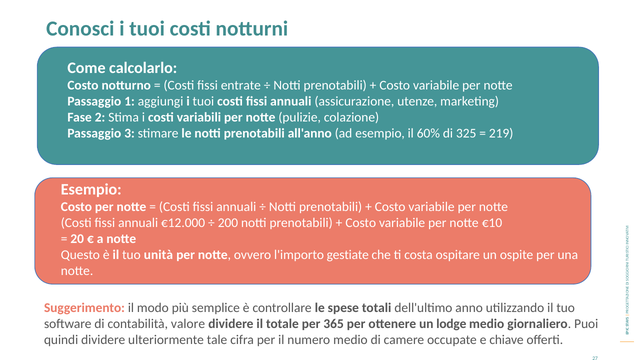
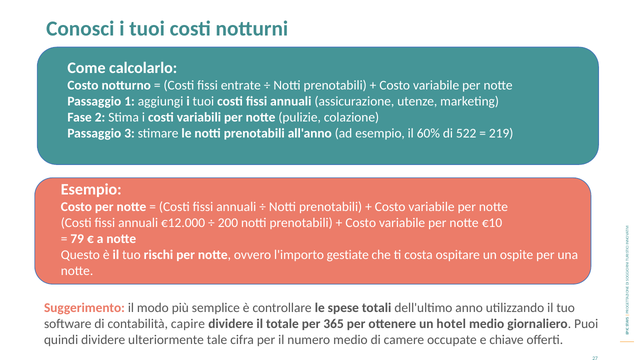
325: 325 -> 522 (466, 133)
20: 20 -> 79 (77, 239)
unità: unità -> rischi (158, 255)
valore: valore -> capire (188, 324)
lodge: lodge -> hotel (451, 324)
